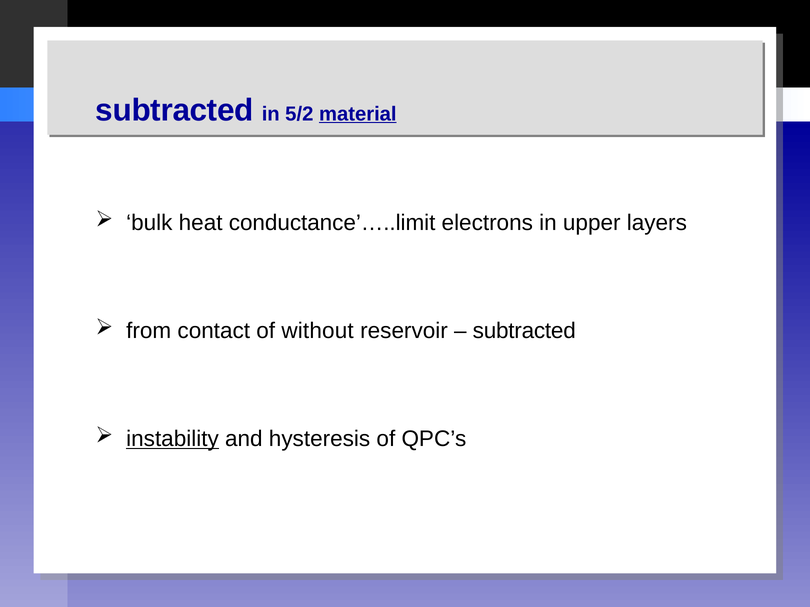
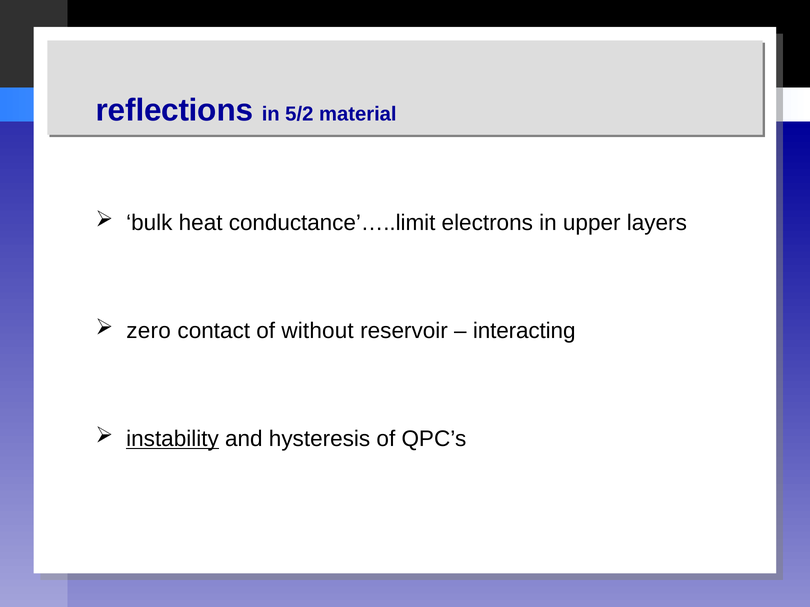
subtracted: subtracted -> reflections (174, 110)
material underline: present -> none (358, 114)
from: from -> zero (149, 331)
subtracted: subtracted -> interacting (524, 331)
